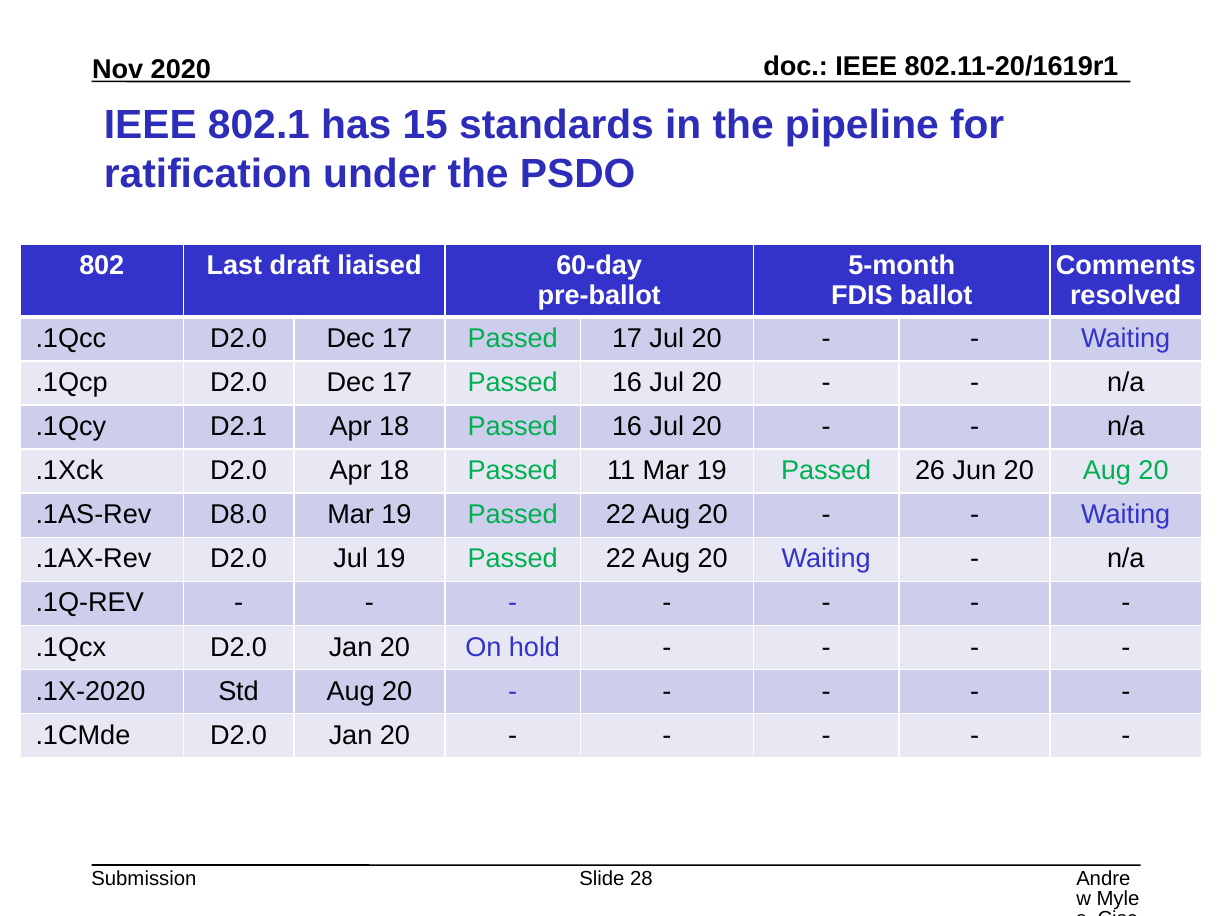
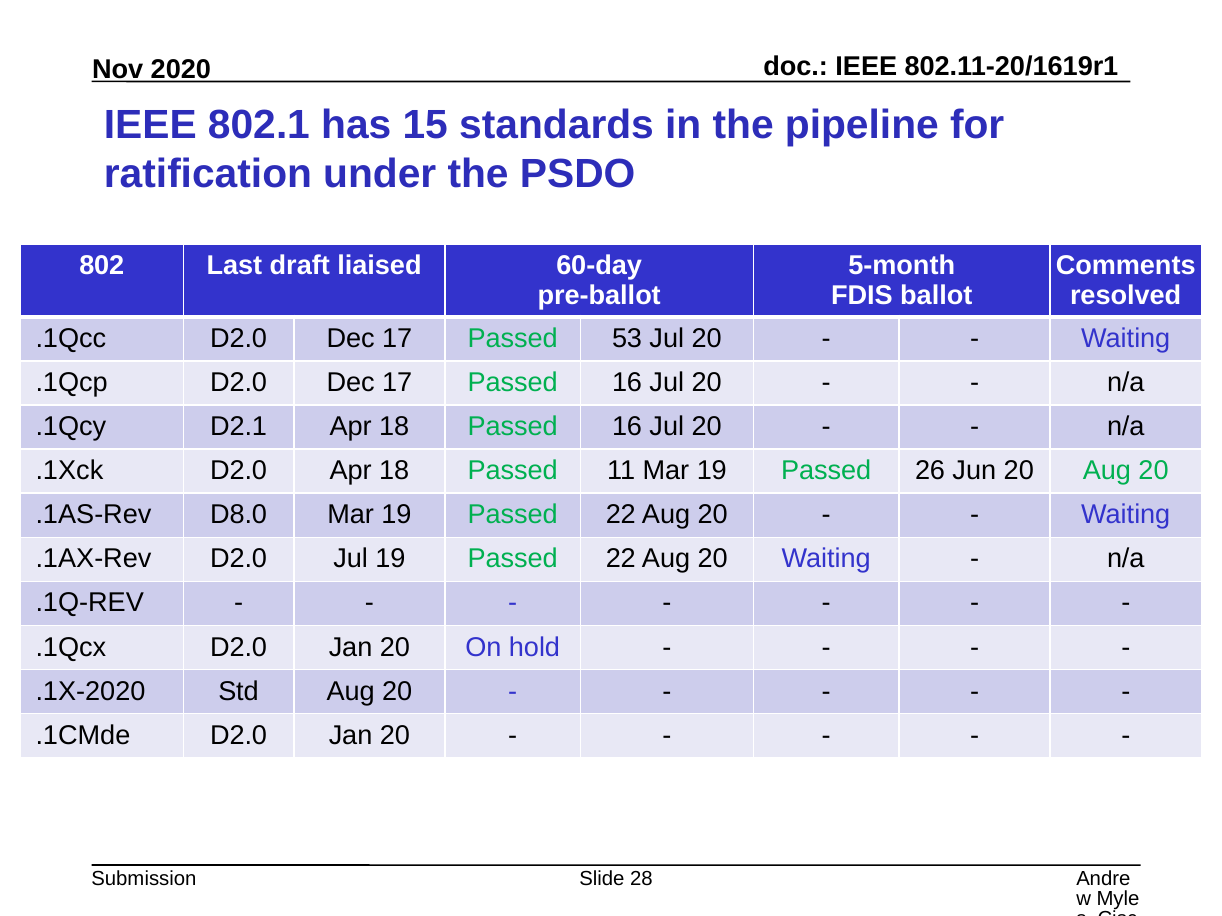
Passed 17: 17 -> 53 (627, 339)
